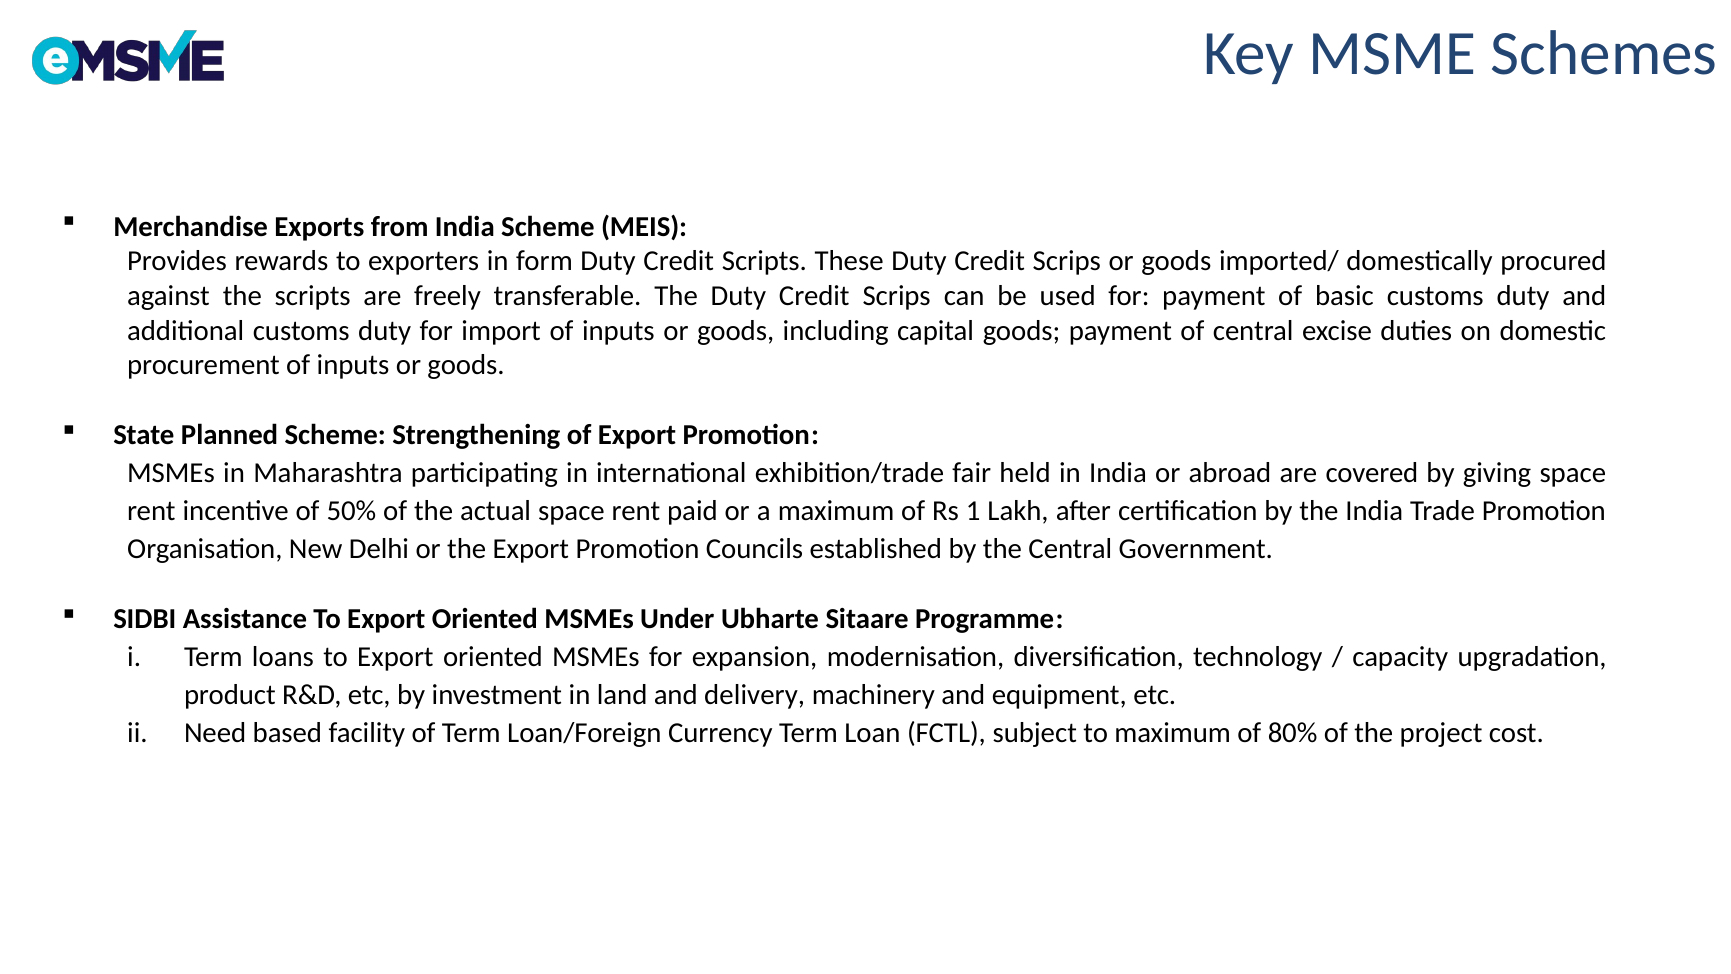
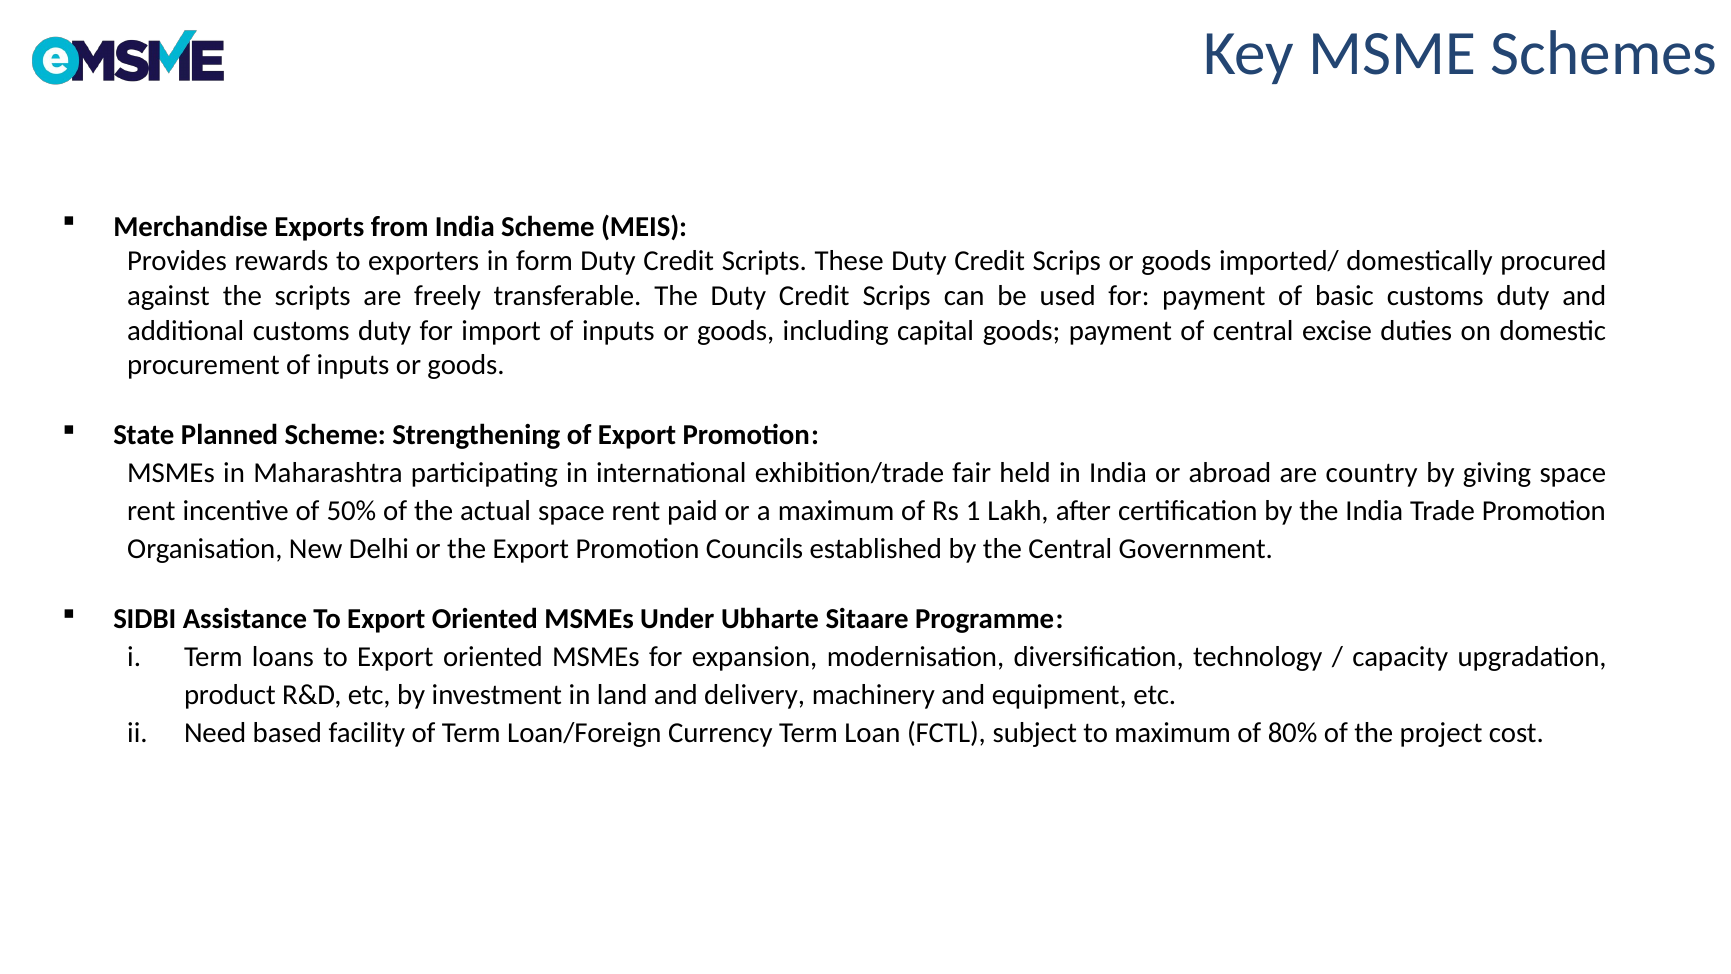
covered: covered -> country (1372, 473)
